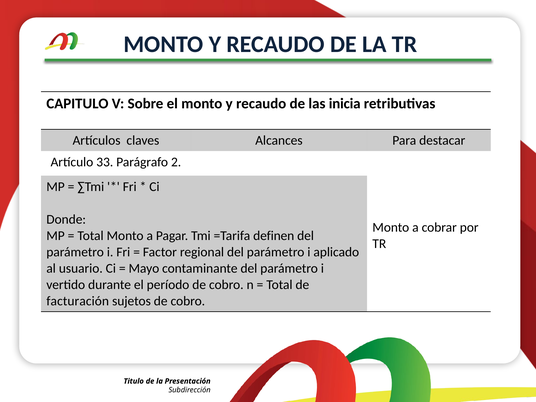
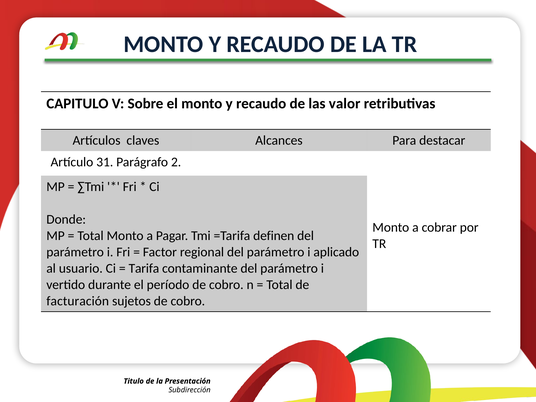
inicia: inicia -> valor (345, 104)
33: 33 -> 31 (105, 162)
Mayo: Mayo -> Tarifa (144, 268)
